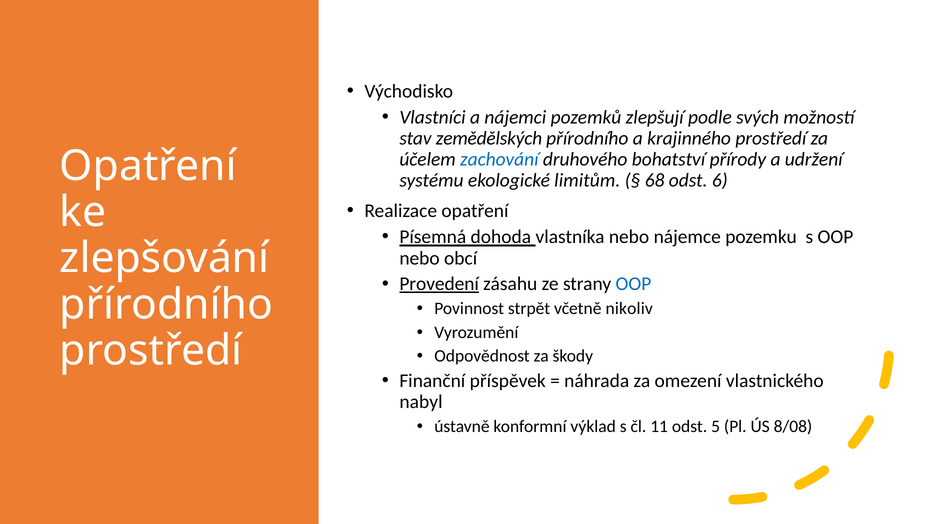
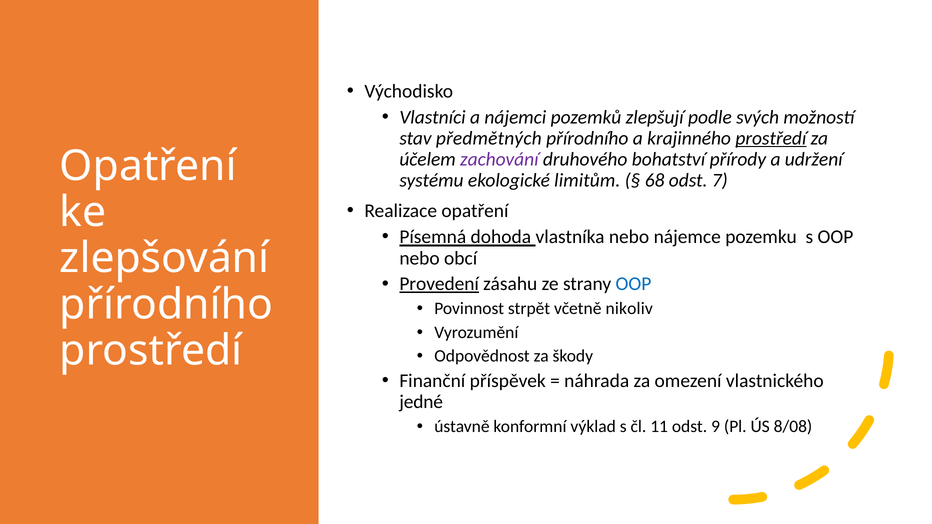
zemědělských: zemědělských -> předmětných (489, 138)
prostředí underline: none -> present (771, 138)
zachování colour: blue -> purple (499, 159)
6: 6 -> 7 (720, 180)
nabyl: nabyl -> jedné (421, 402)
5: 5 -> 9 (716, 427)
